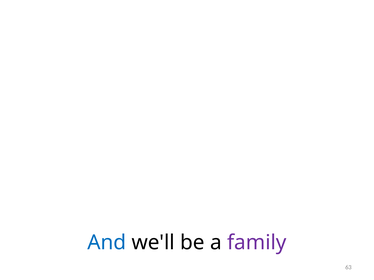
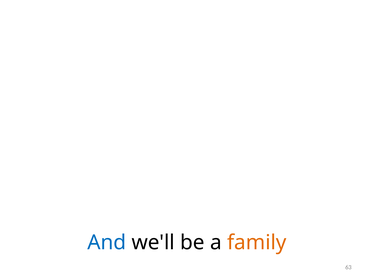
family colour: purple -> orange (257, 243)
